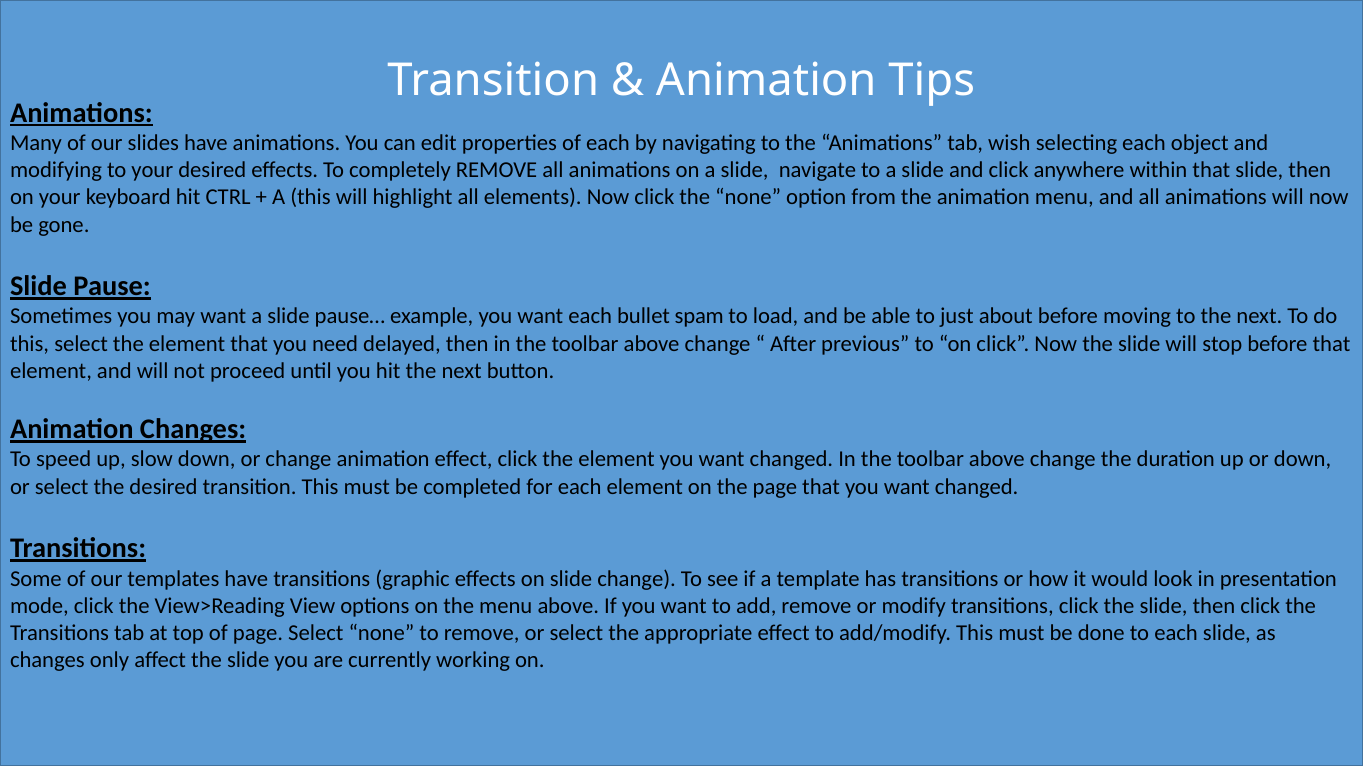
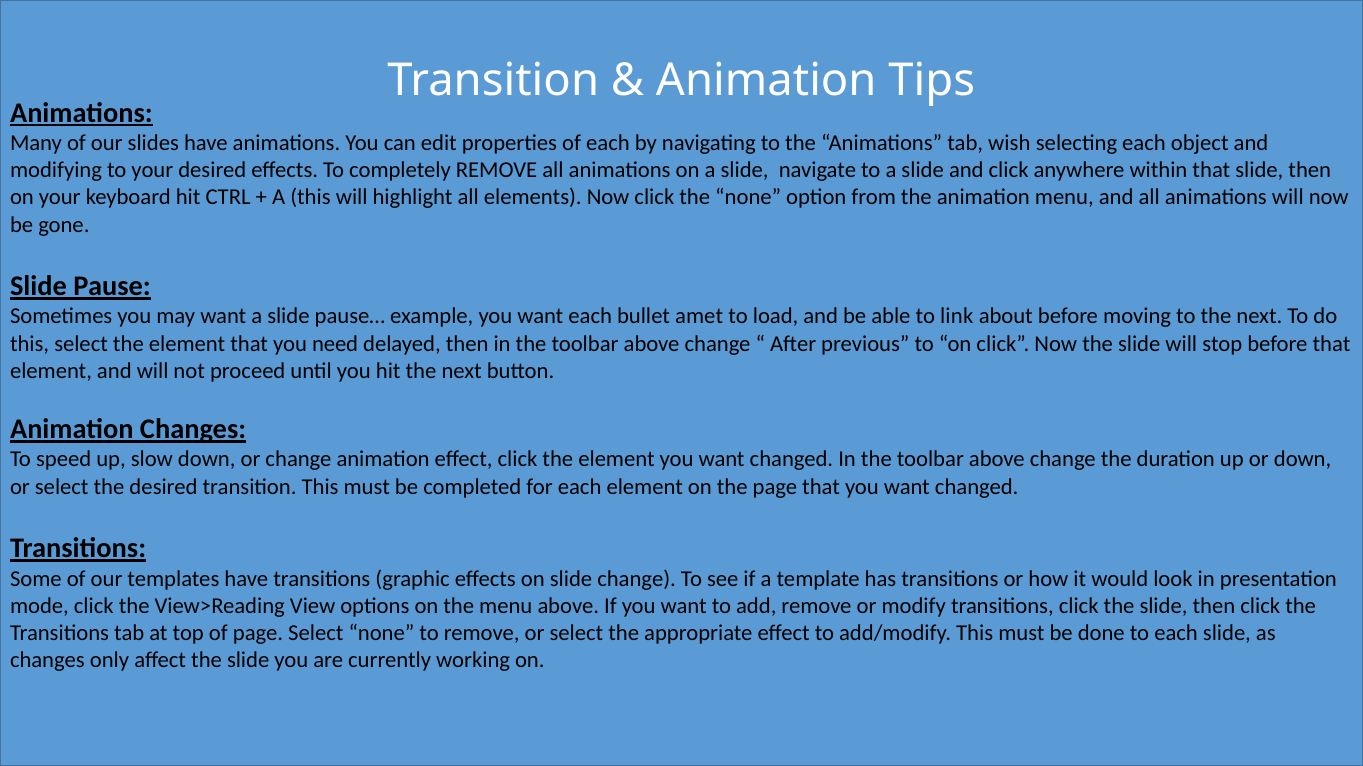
spam: spam -> amet (699, 317)
just: just -> link (957, 317)
